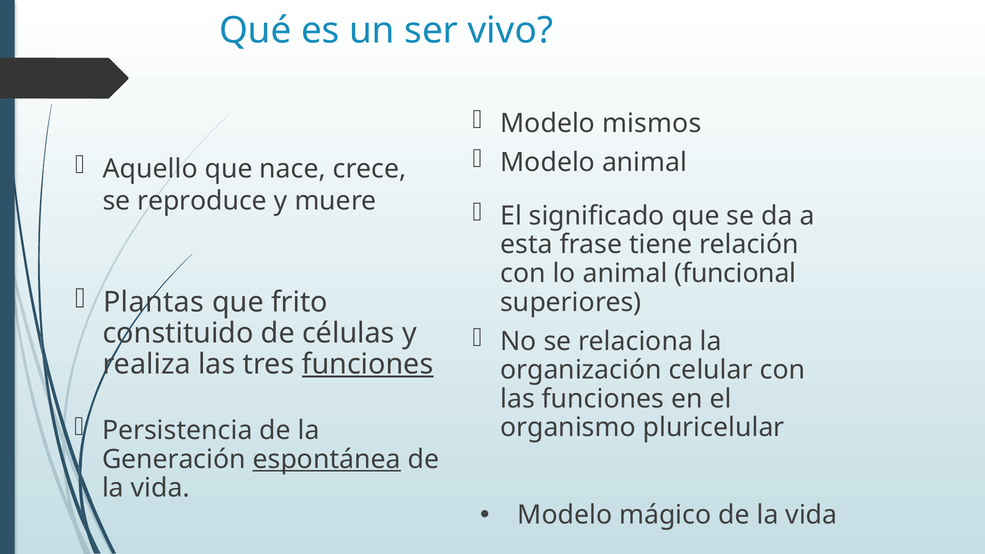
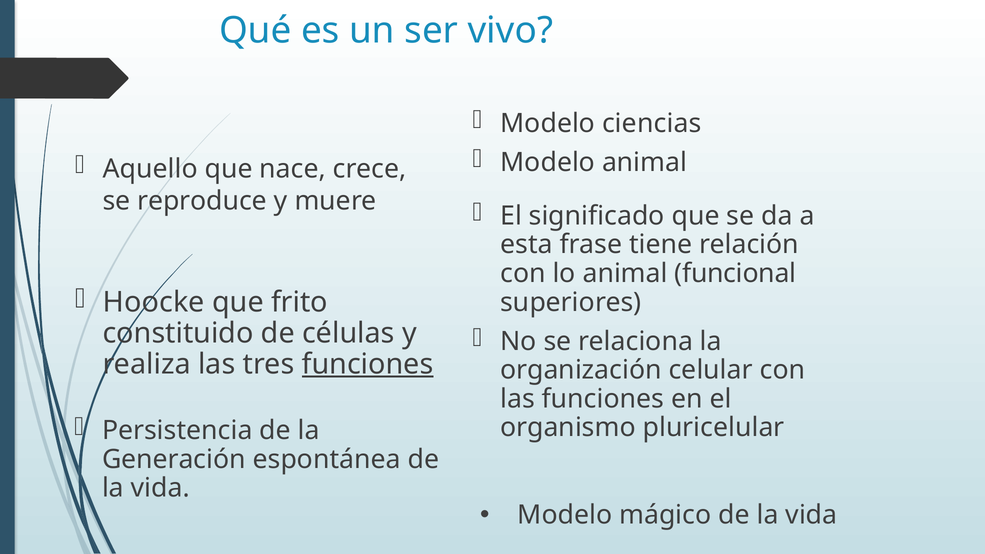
mismos: mismos -> ciencias (652, 123)
Plantas: Plantas -> Hoocke (154, 302)
espontánea underline: present -> none (327, 459)
